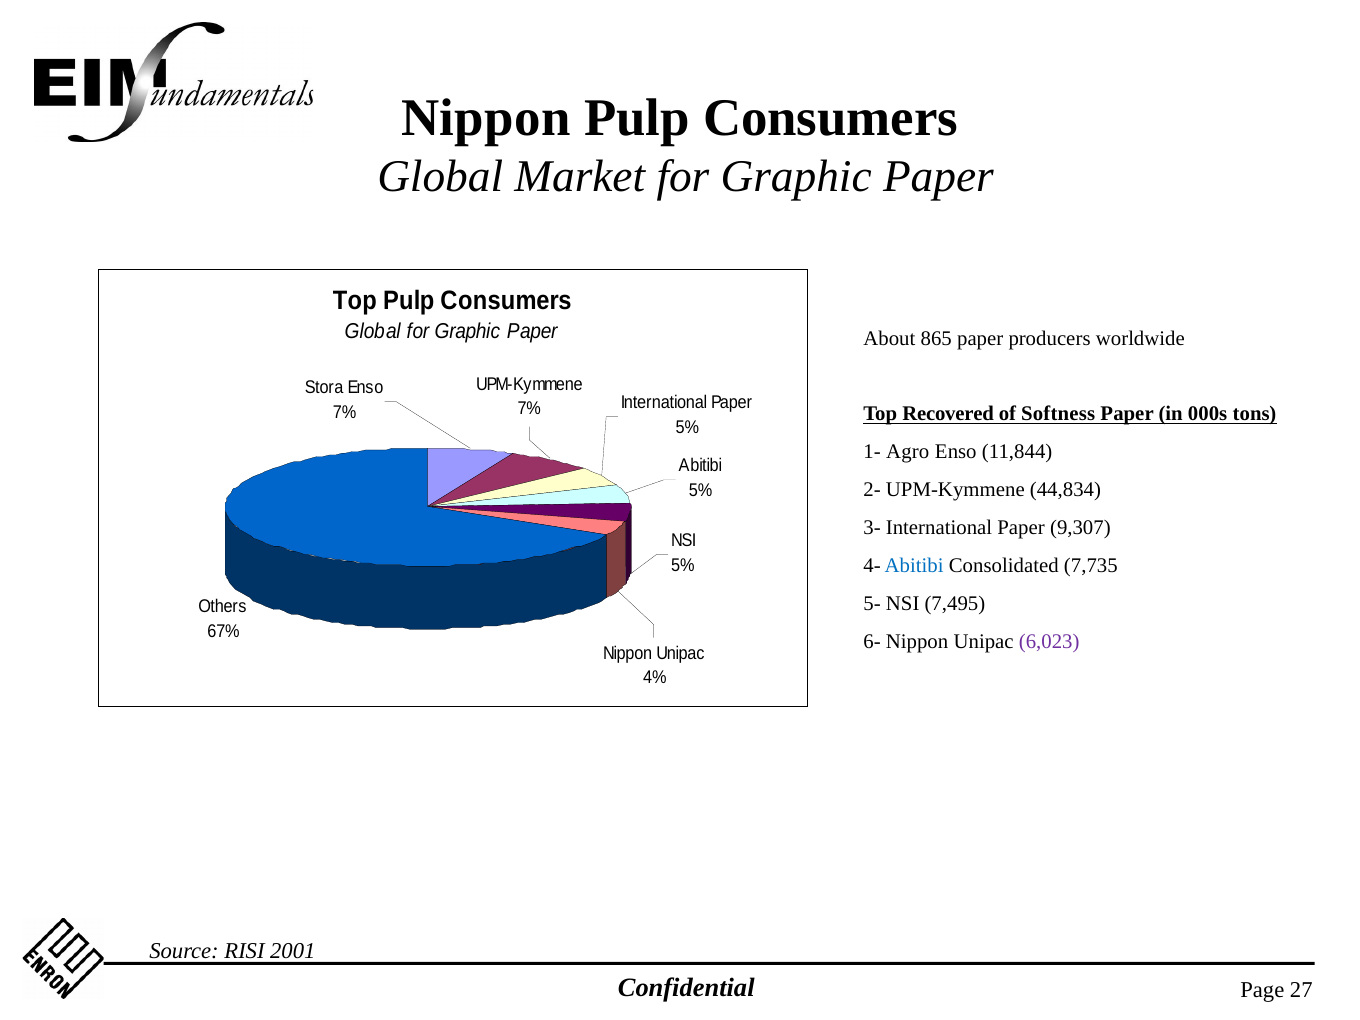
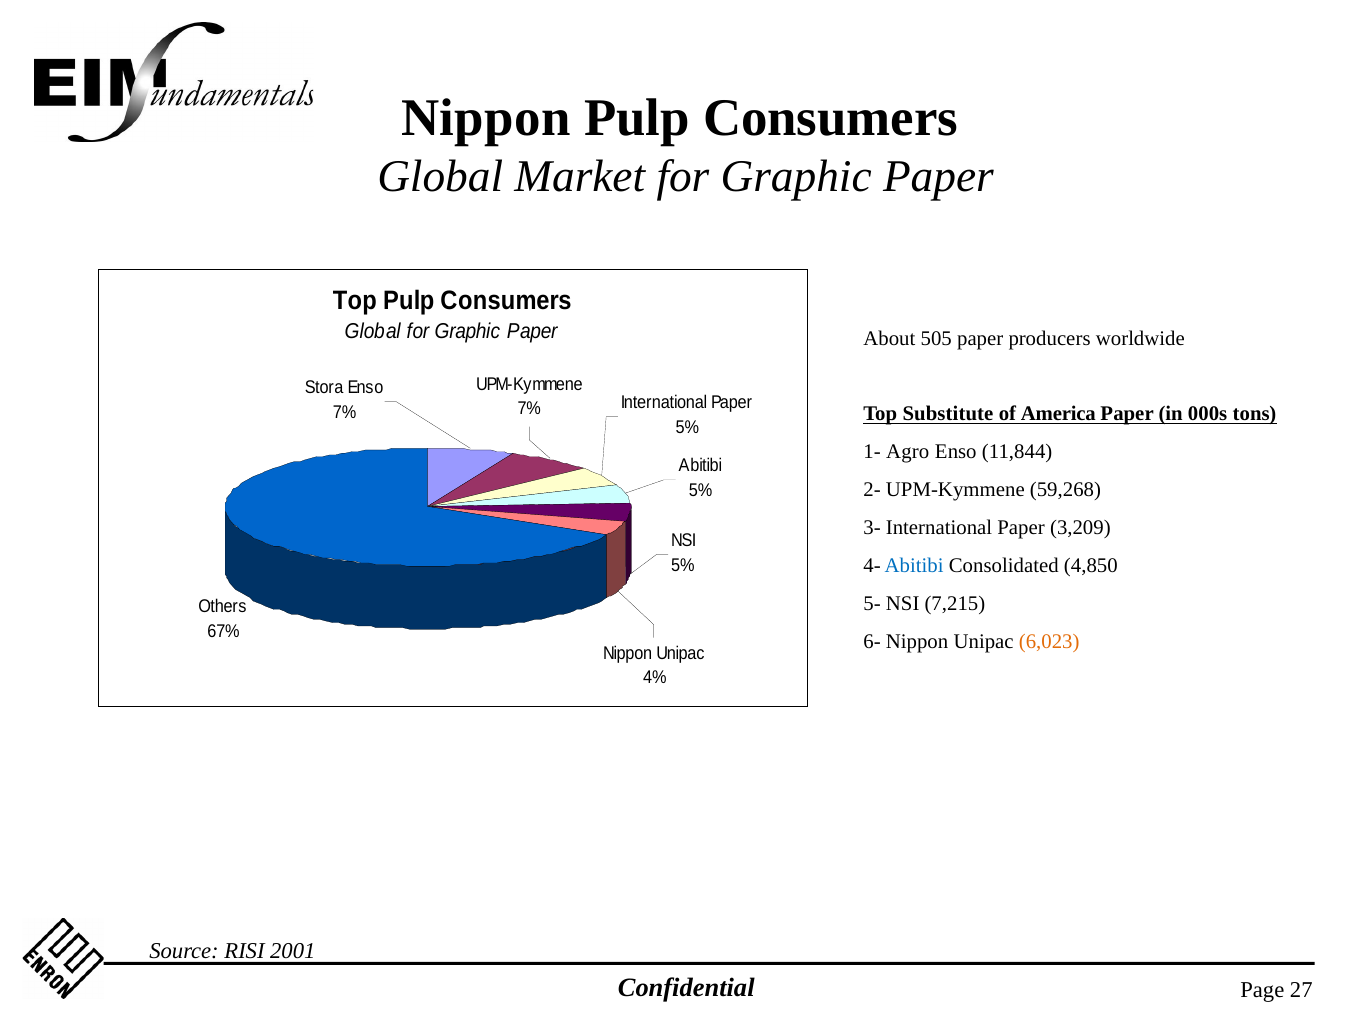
865: 865 -> 505 (936, 338)
Recovered: Recovered -> Substitute (948, 414)
Softness: Softness -> America (1058, 414)
44,834: 44,834 -> 59,268 (1065, 490)
9,307: 9,307 -> 3,209 (1080, 528)
7,735: 7,735 -> 4,850 (1091, 566)
7,495: 7,495 -> 7,215 (955, 604)
6,023 colour: purple -> orange (1049, 642)
